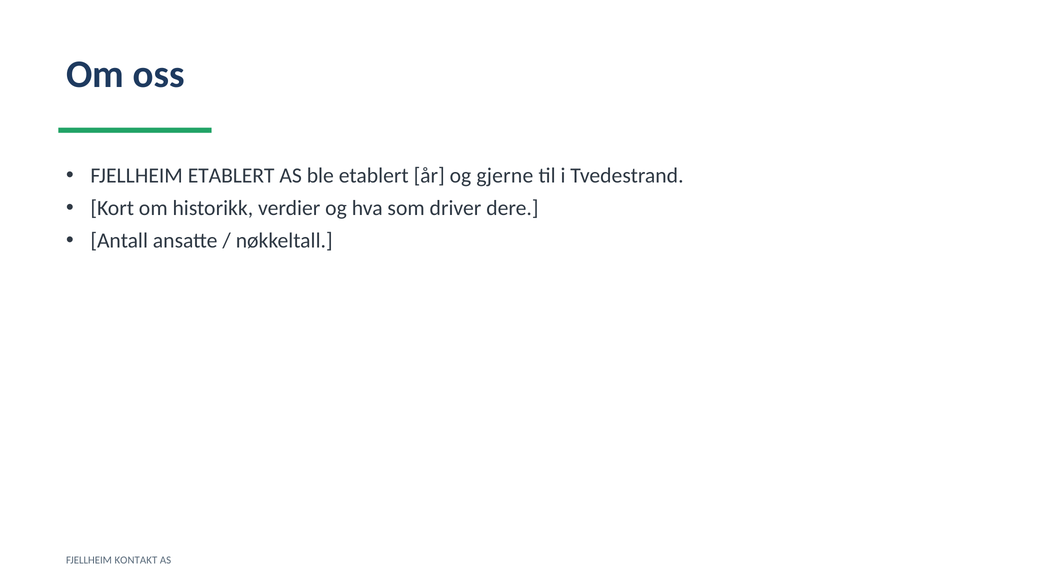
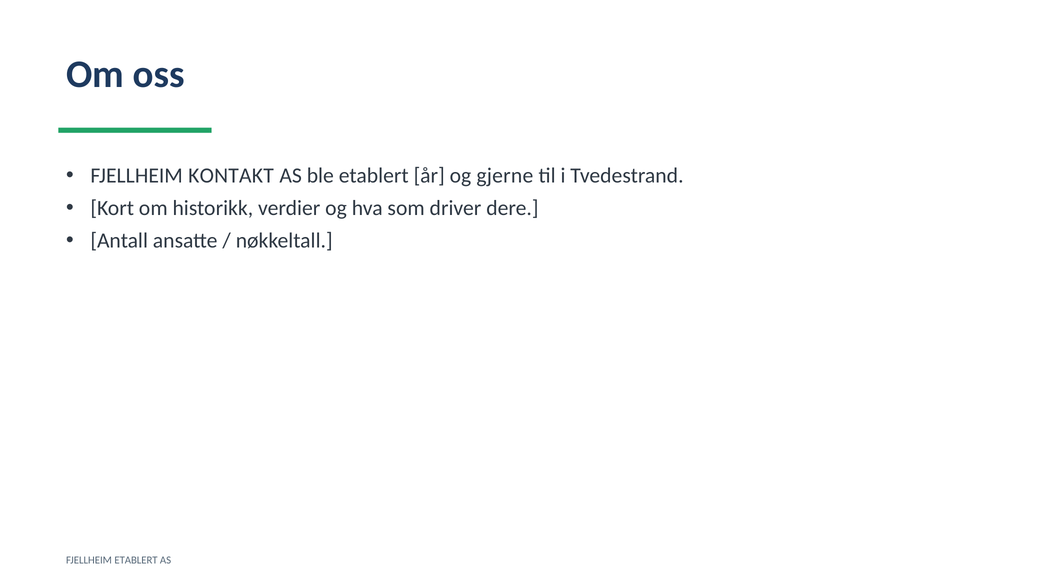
FJELLHEIM ETABLERT: ETABLERT -> KONTAKT (231, 176)
FJELLHEIM KONTAKT: KONTAKT -> ETABLERT (136, 560)
